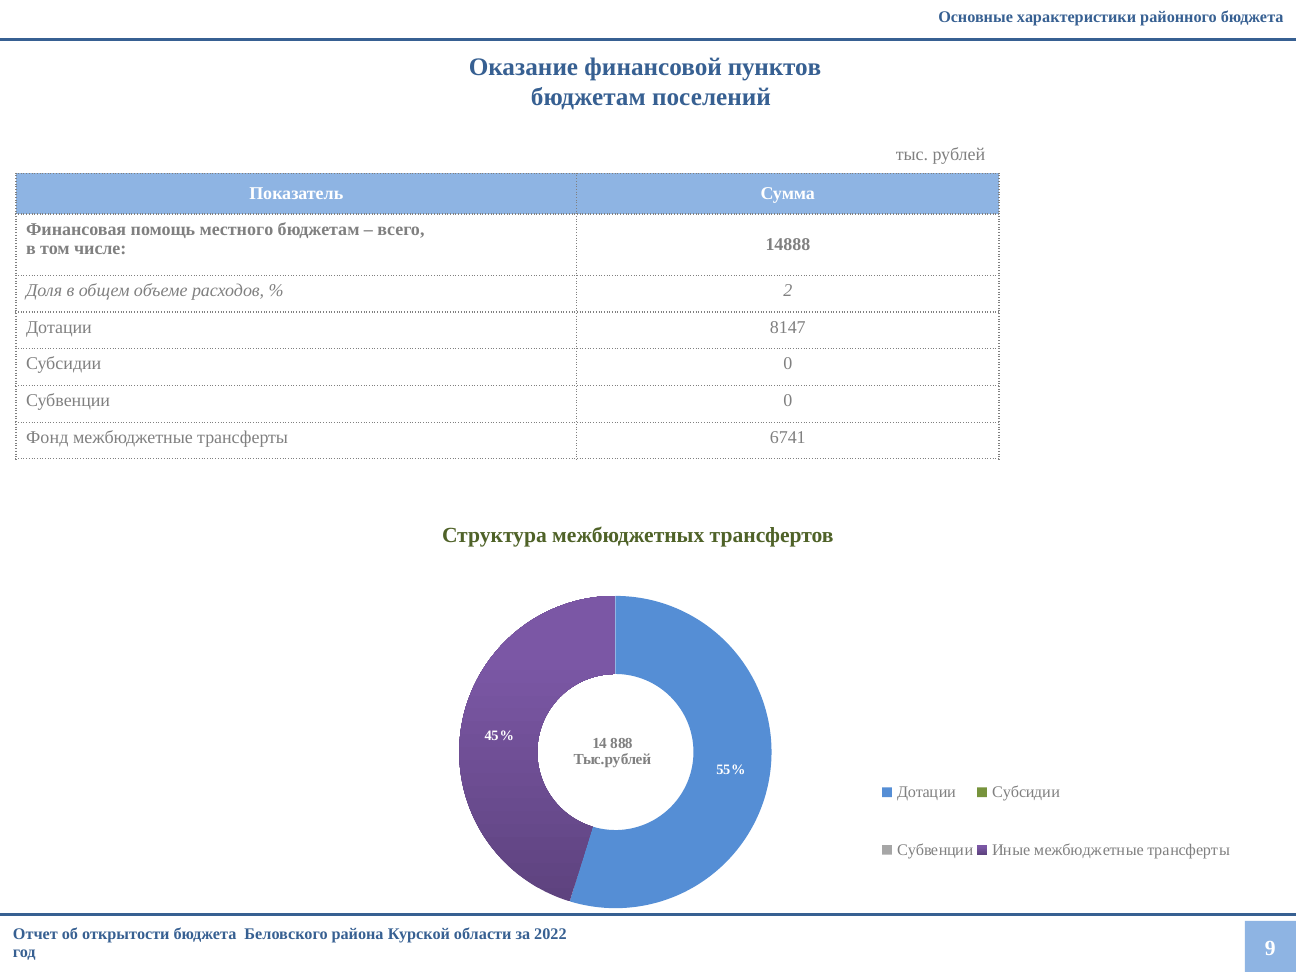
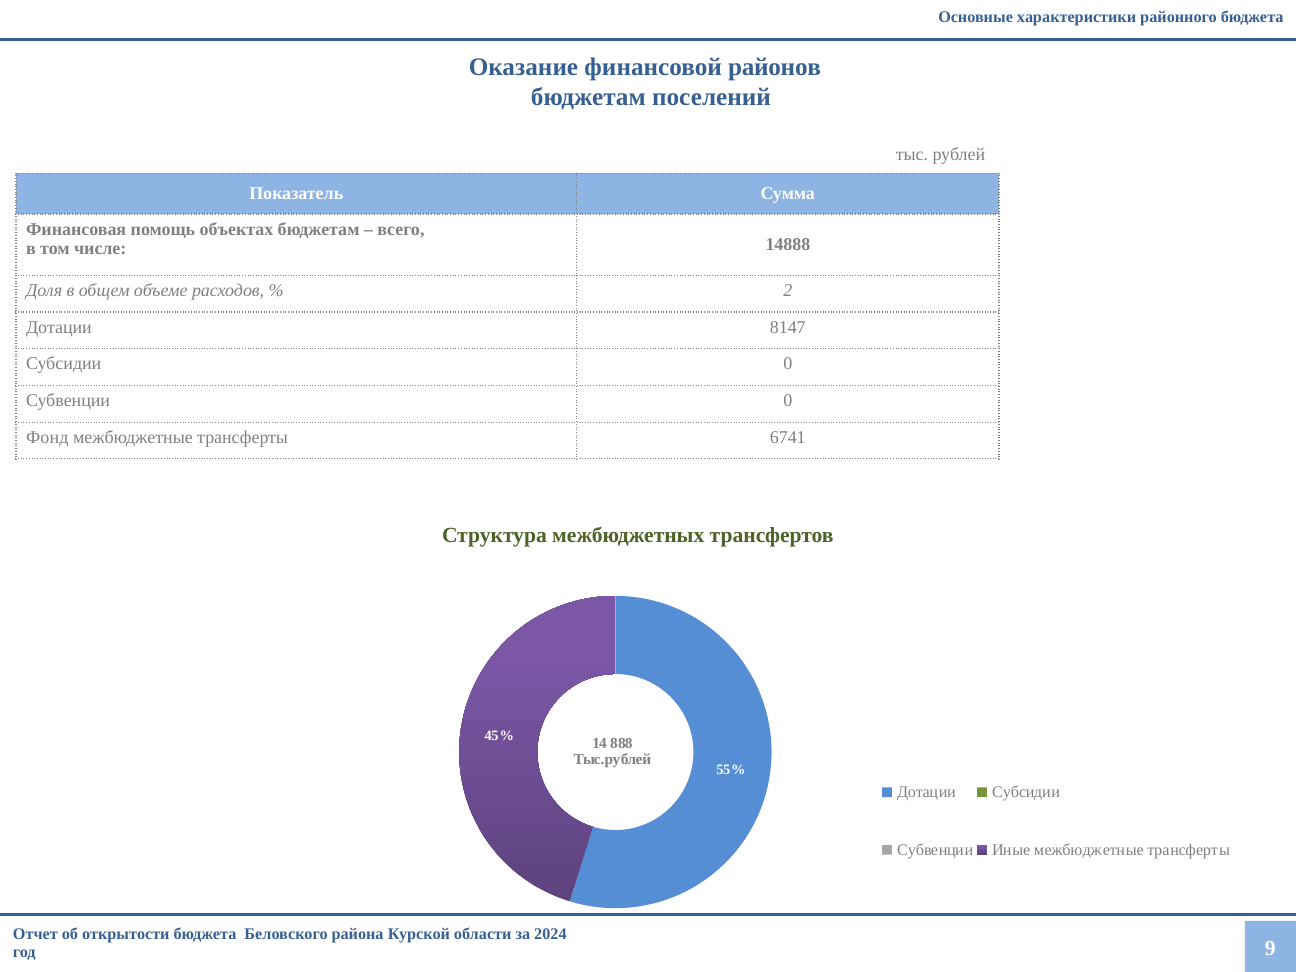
пунктов: пунктов -> районов (774, 67)
местного: местного -> объектах (236, 229)
2022: 2022 -> 2024 (550, 934)
